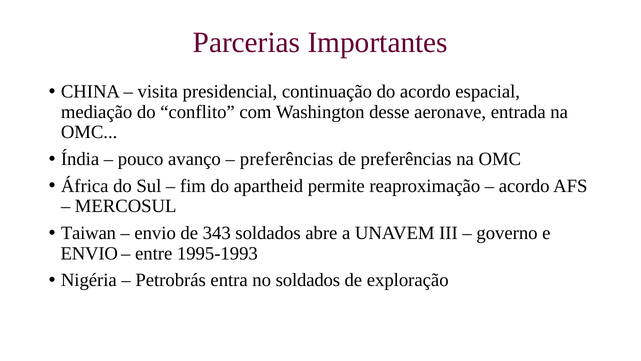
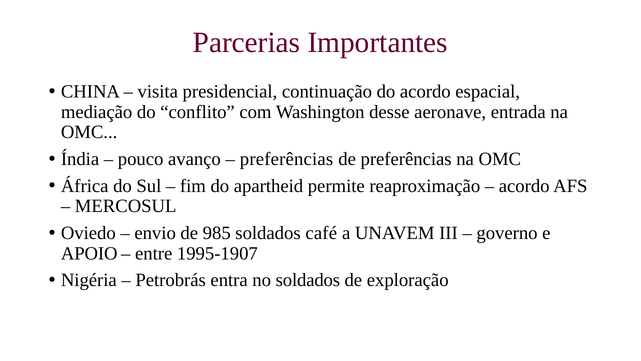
Taiwan: Taiwan -> Oviedo (88, 233)
343: 343 -> 985 (217, 233)
abre: abre -> café (321, 233)
ENVIO: ENVIO -> APOIO (89, 253)
1995-1993: 1995-1993 -> 1995-1907 (217, 253)
